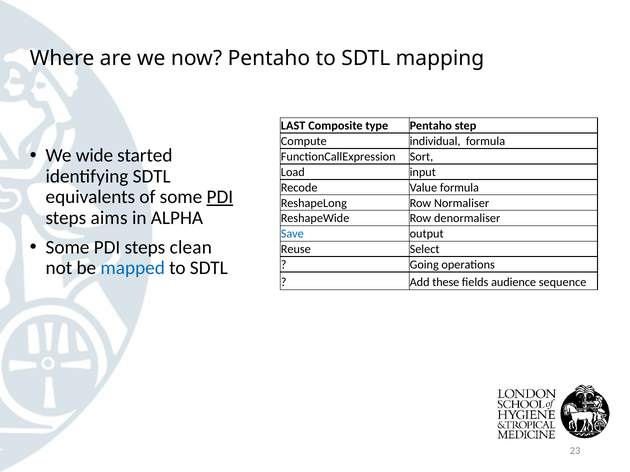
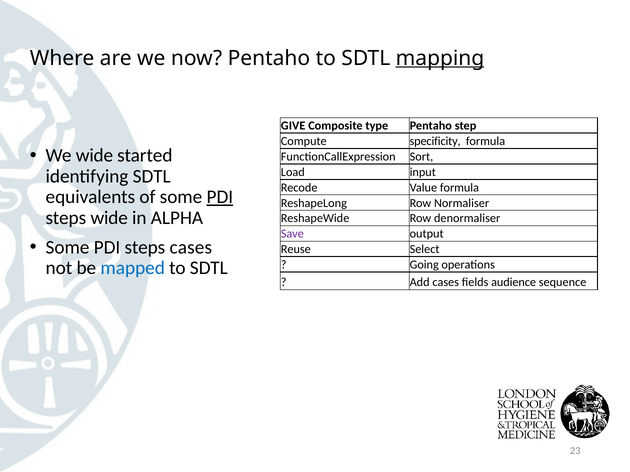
mapping underline: none -> present (440, 58)
LAST: LAST -> GIVE (293, 126)
individual: individual -> specificity (435, 141)
steps aims: aims -> wide (109, 218)
Save colour: blue -> purple (292, 234)
steps clean: clean -> cases (191, 248)
Add these: these -> cases (446, 283)
